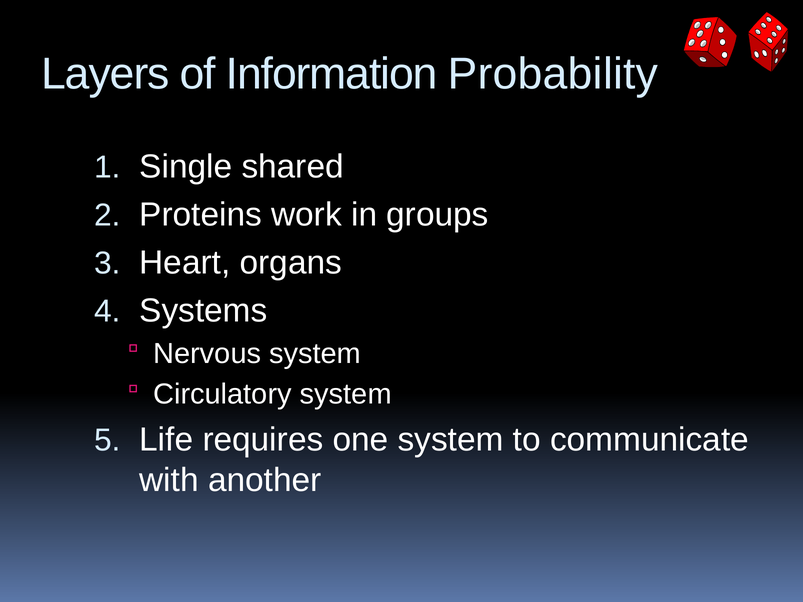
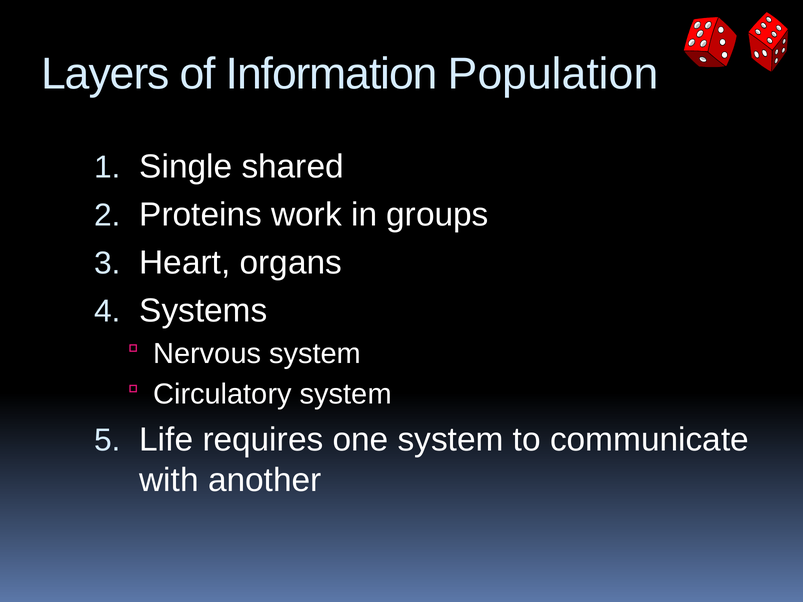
Probability: Probability -> Population (553, 74)
